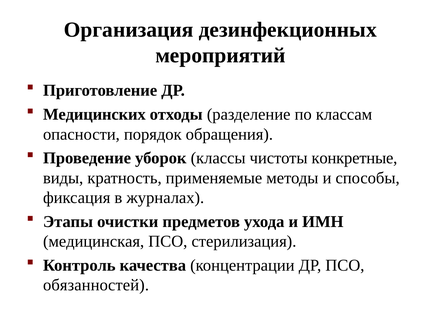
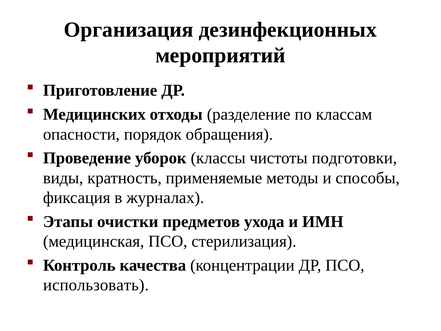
конкретные: конкретные -> подготовки (354, 158)
обязанностей: обязанностей -> использовать (96, 285)
